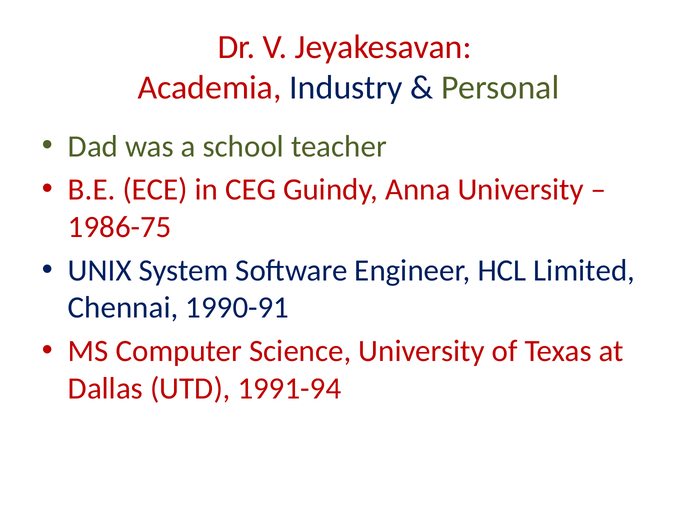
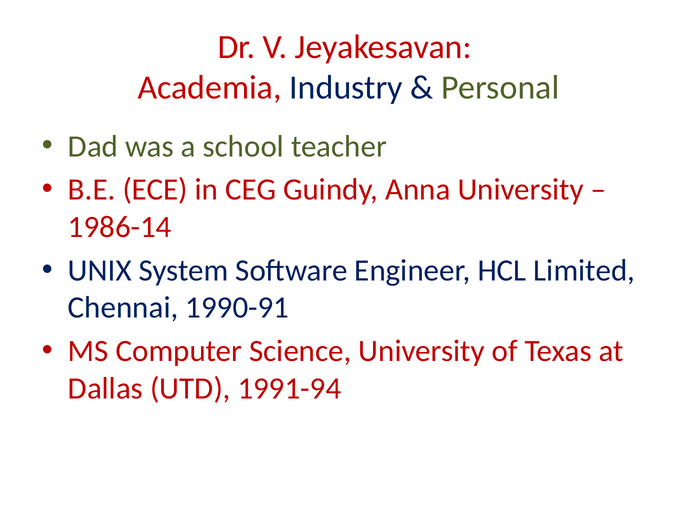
1986-75: 1986-75 -> 1986-14 (120, 227)
